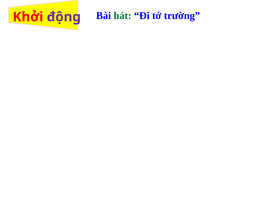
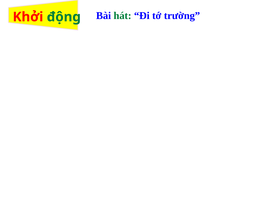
động colour: purple -> green (64, 17)
